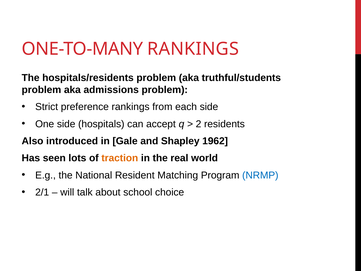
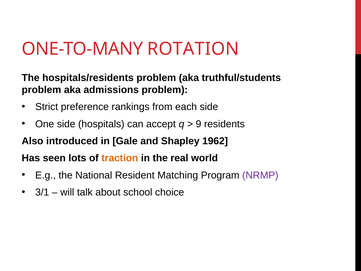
ONE-TO-MANY RANKINGS: RANKINGS -> ROTATION (193, 49)
2: 2 -> 9 (199, 124)
NRMP colour: blue -> purple (260, 175)
2/1: 2/1 -> 3/1 (42, 192)
